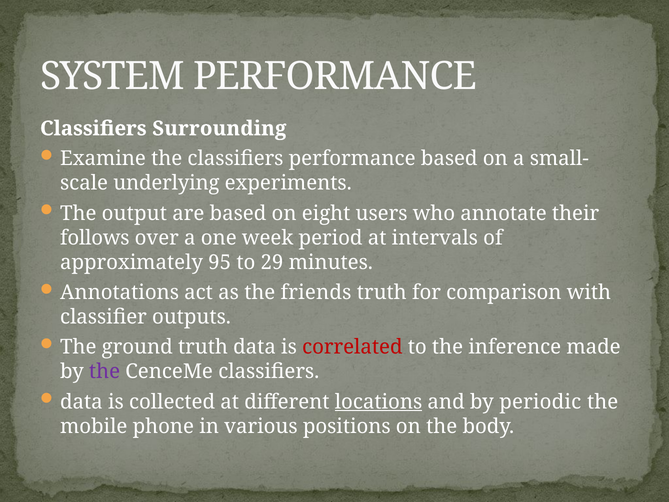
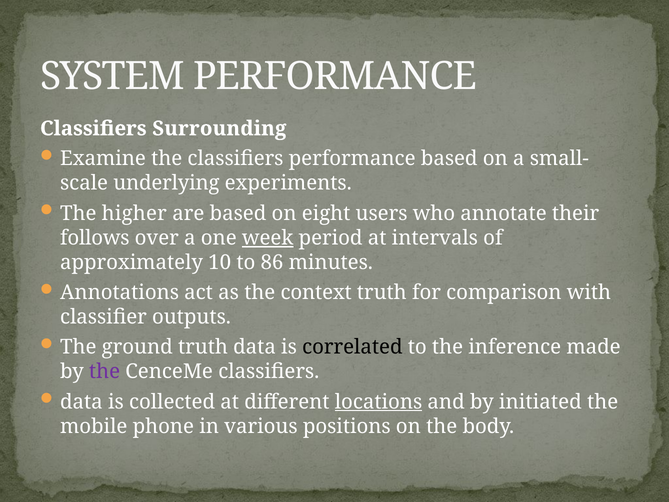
output: output -> higher (134, 213)
week underline: none -> present (268, 238)
95: 95 -> 10 (220, 262)
29: 29 -> 86 (272, 262)
friends: friends -> context (316, 292)
correlated colour: red -> black (352, 347)
periodic: periodic -> initiated (540, 402)
